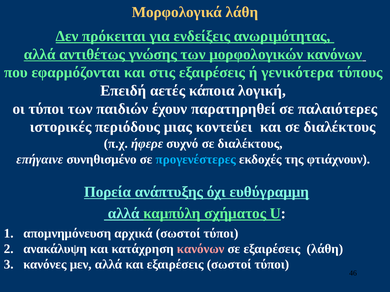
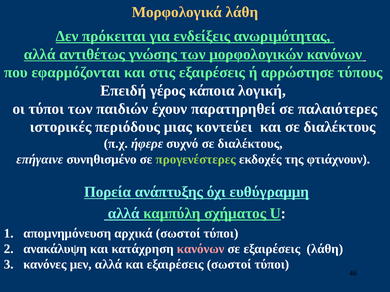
γενικότερα: γενικότερα -> αρρώστησε (298, 73)
αετές: αετές -> γέρος (168, 91)
προγενέστερες colour: light blue -> light green (196, 160)
